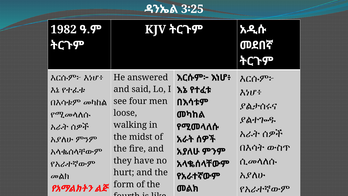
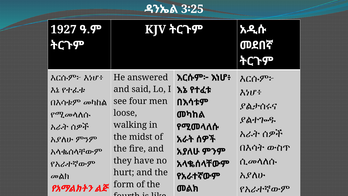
1982: 1982 -> 1927 (64, 29)
